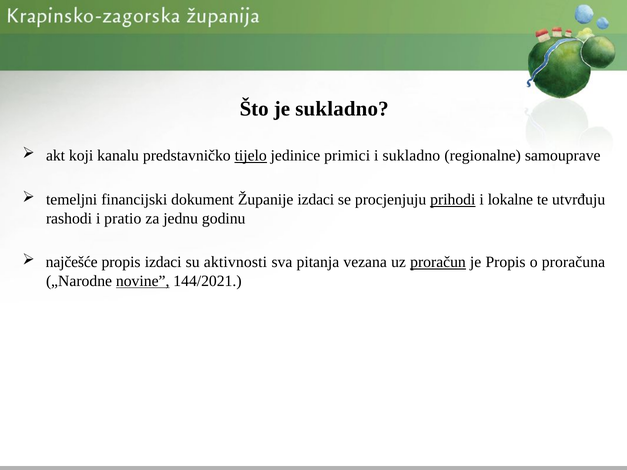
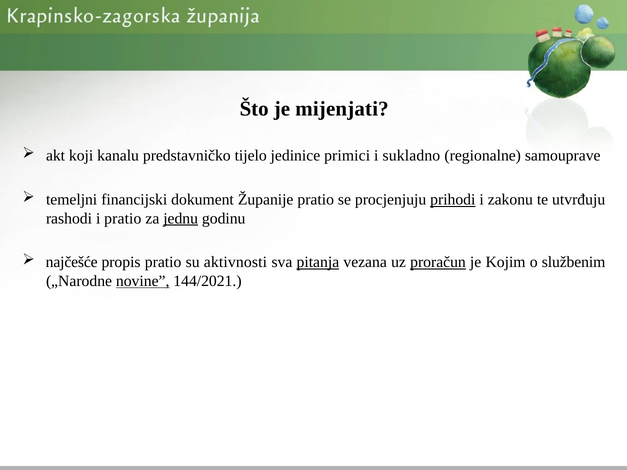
je sukladno: sukladno -> mijenjati (342, 109)
tijelo underline: present -> none (251, 156)
Županije izdaci: izdaci -> pratio (316, 200)
lokalne: lokalne -> zakonu (510, 200)
jednu underline: none -> present (181, 218)
propis izdaci: izdaci -> pratio (163, 262)
pitanja underline: none -> present (318, 262)
je Propis: Propis -> Kojim (506, 262)
proračuna: proračuna -> službenim (574, 262)
